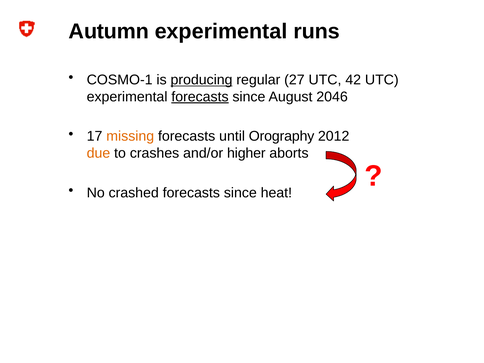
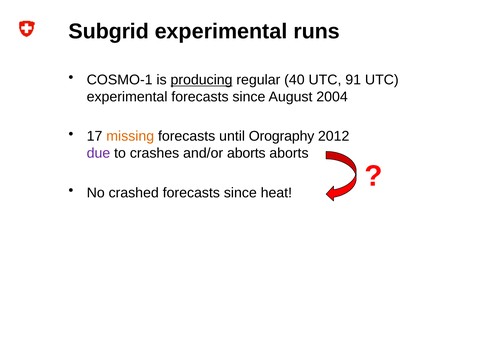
Autumn: Autumn -> Subgrid (109, 32)
27: 27 -> 40 (294, 80)
42: 42 -> 91 (353, 80)
forecasts underline: present -> none (200, 97)
2046: 2046 -> 2004 (332, 97)
due colour: orange -> purple (98, 153)
and/or higher: higher -> aborts (246, 153)
